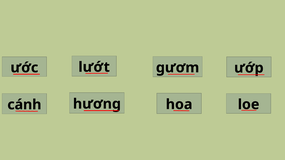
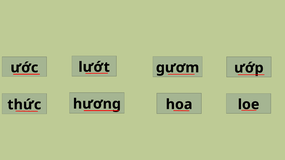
cánh: cánh -> thức (24, 105)
